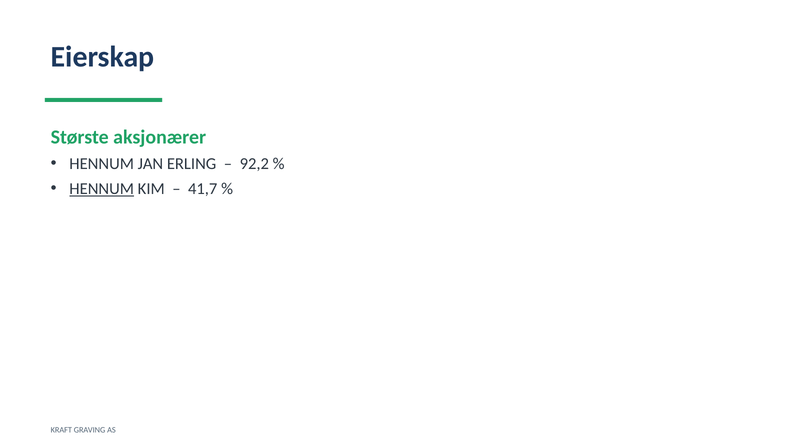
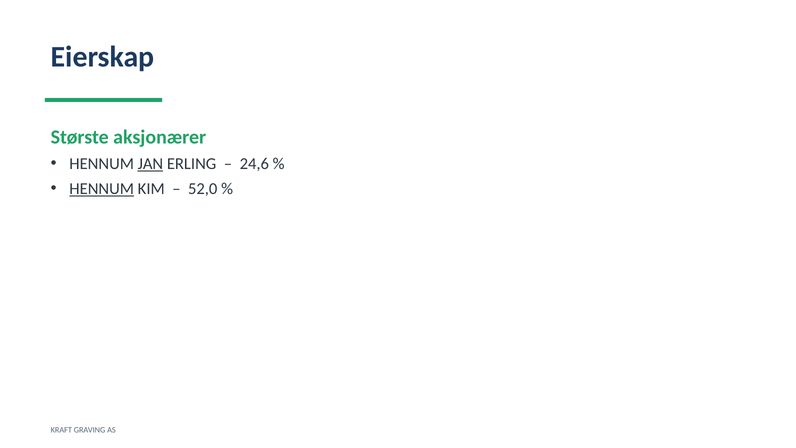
JAN underline: none -> present (150, 164)
92,2: 92,2 -> 24,6 (254, 164)
41,7: 41,7 -> 52,0 (203, 189)
